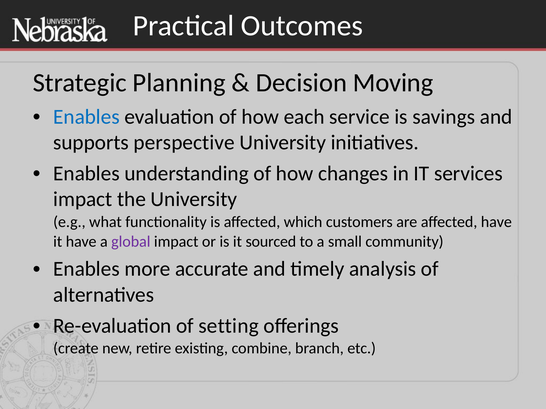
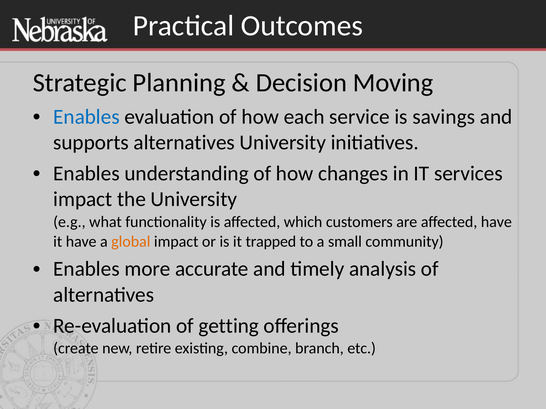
supports perspective: perspective -> alternatives (184, 143)
global colour: purple -> orange (131, 242)
sourced: sourced -> trapped (271, 242)
setting: setting -> getting (229, 326)
